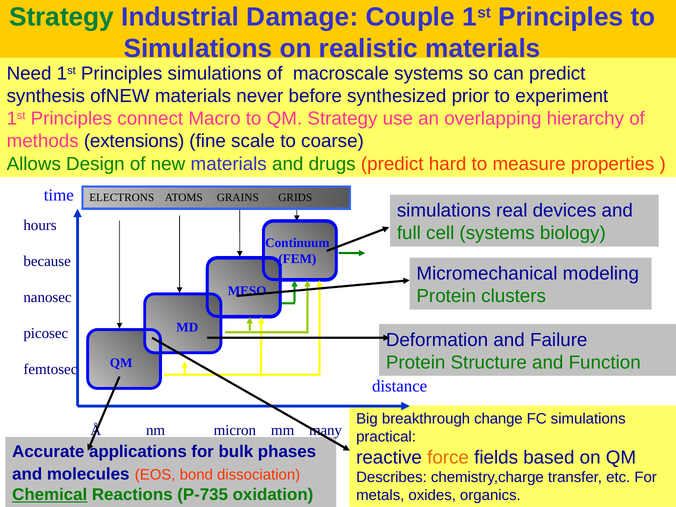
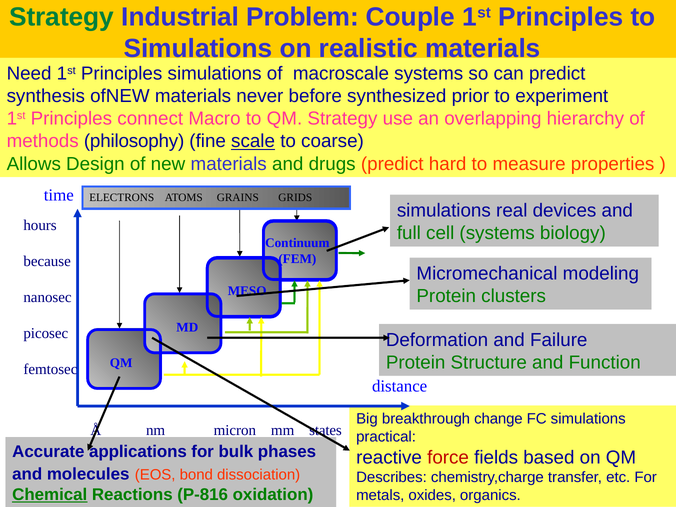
Damage: Damage -> Problem (303, 17)
extensions: extensions -> philosophy (134, 141)
scale underline: none -> present (253, 141)
many: many -> states (326, 430)
force colour: orange -> red (448, 457)
P-735: P-735 -> P-816 (203, 495)
